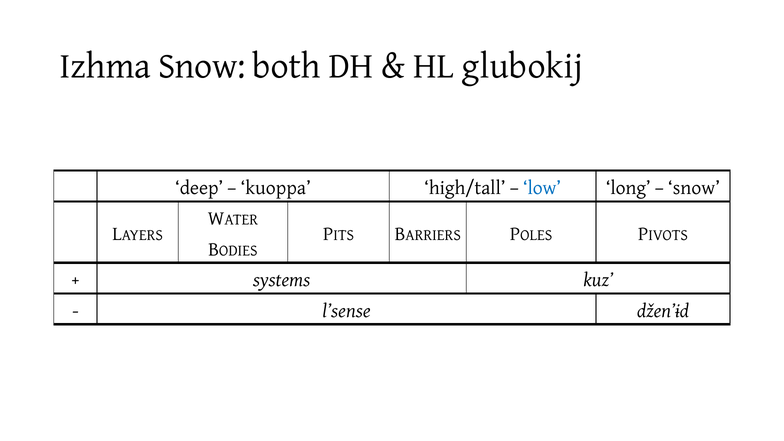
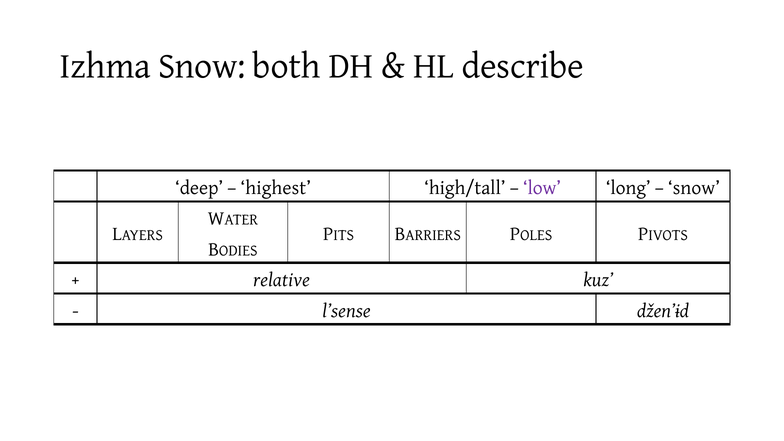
glubokij: glubokij -> describe (523, 66)
kuoppa: kuoppa -> highest (276, 188)
low colour: blue -> purple (542, 188)
systems: systems -> relative (281, 280)
